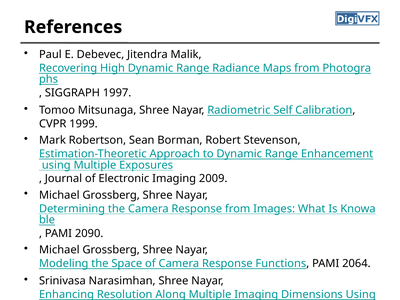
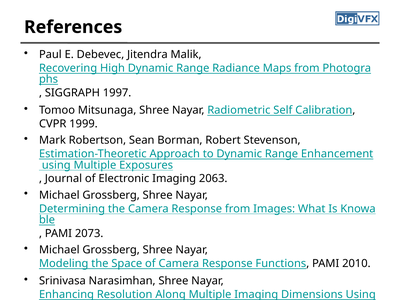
2009: 2009 -> 2063 (213, 179)
2090: 2090 -> 2073 (89, 233)
2064: 2064 -> 2010 (356, 264)
